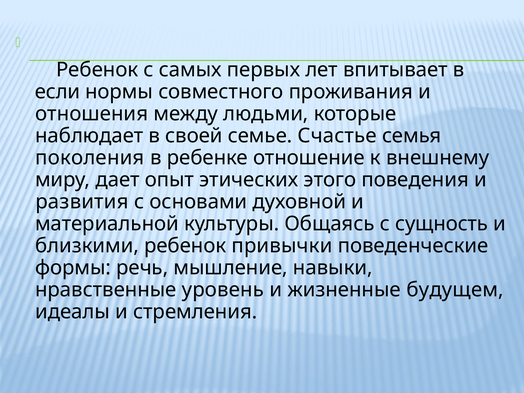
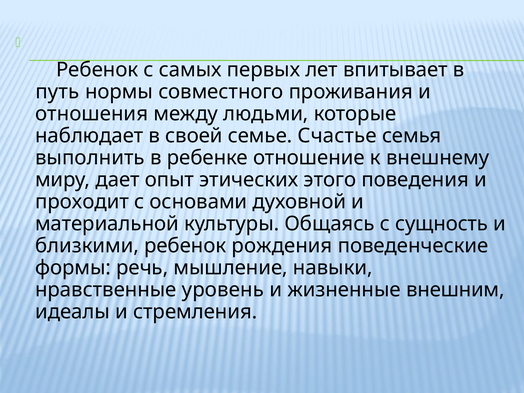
если: если -> путь (57, 92)
поколения: поколения -> выполнить (90, 158)
развития: развития -> проходит (82, 202)
привычки: привычки -> рождения (282, 246)
будущем: будущем -> внешним (455, 290)
